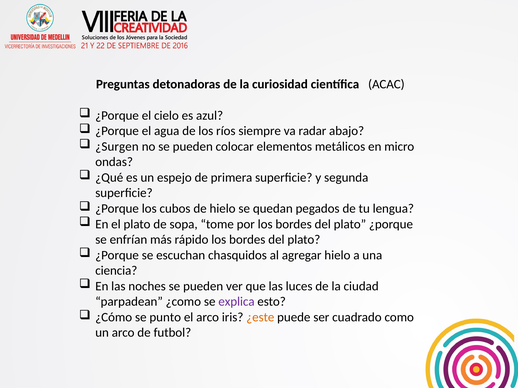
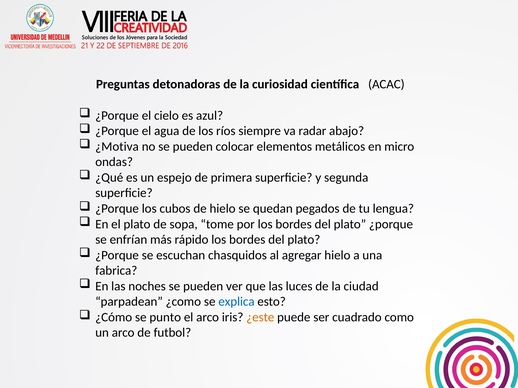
¿Surgen: ¿Surgen -> ¿Motiva (117, 147)
ciencia: ciencia -> fabrica (116, 271)
explica colour: purple -> blue (236, 302)
